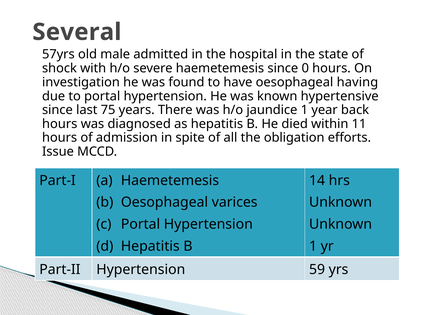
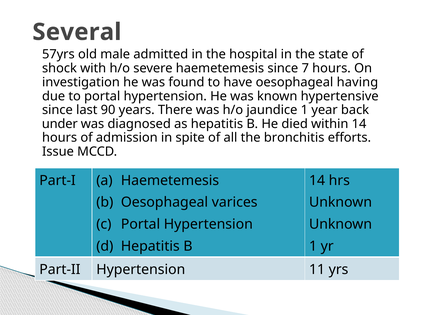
0: 0 -> 7 (305, 69)
75: 75 -> 90 (108, 110)
hours: hours -> under (60, 124)
within 11: 11 -> 14 (359, 124)
obligation: obligation -> bronchitis (294, 138)
59: 59 -> 11 (317, 270)
